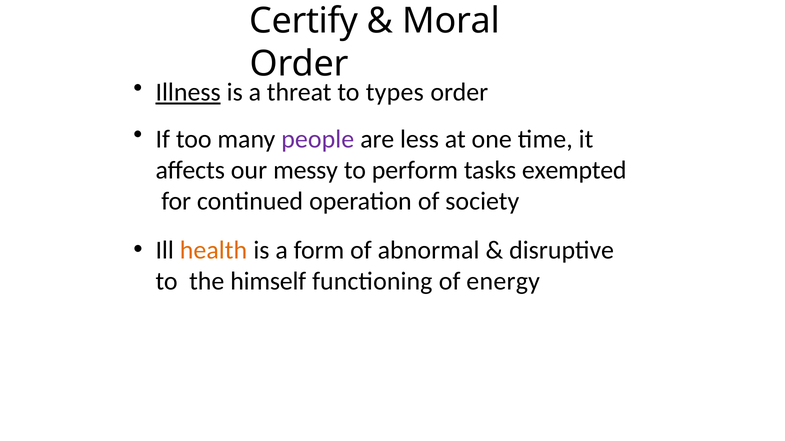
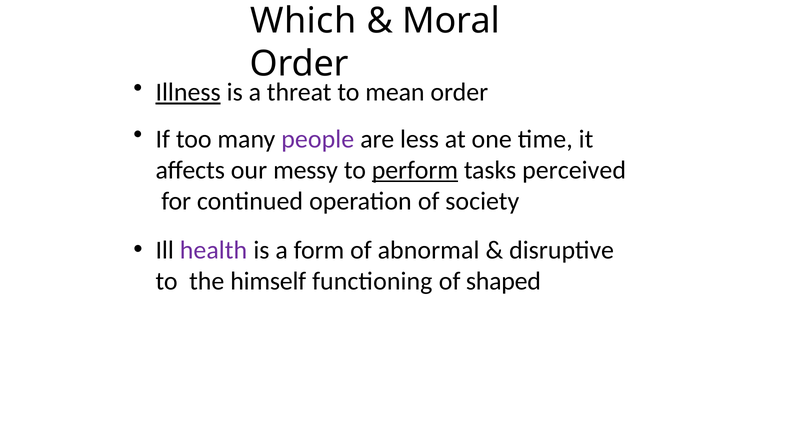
Certify: Certify -> Which (303, 21)
types: types -> mean (395, 92)
perform underline: none -> present (415, 170)
exempted: exempted -> perceived (574, 170)
health colour: orange -> purple (213, 250)
energy: energy -> shaped (503, 282)
